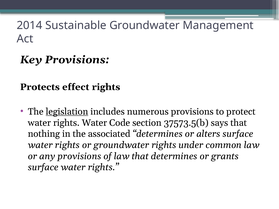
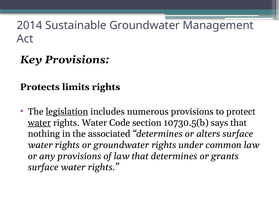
effect: effect -> limits (76, 87)
water underline: none -> present (39, 123)
37573.5(b: 37573.5(b -> 10730.5(b (186, 123)
